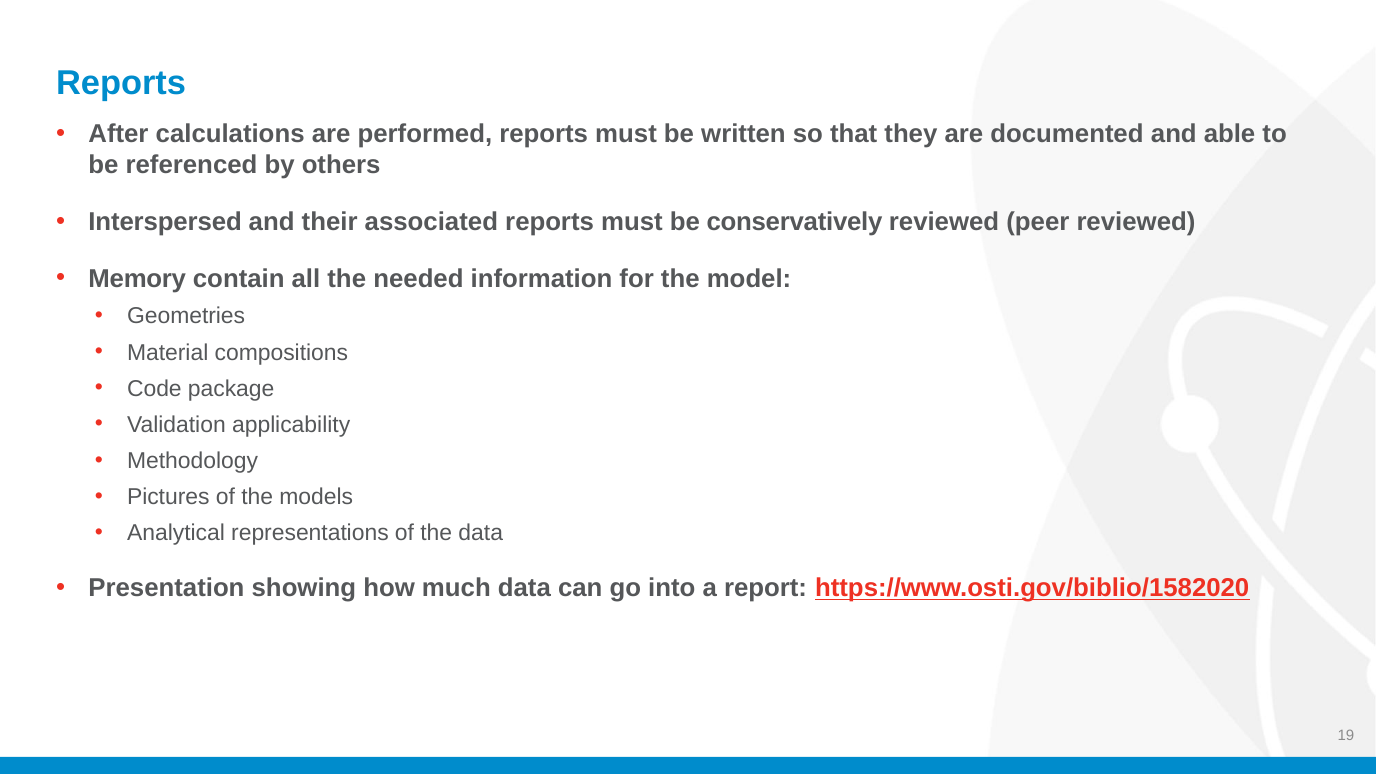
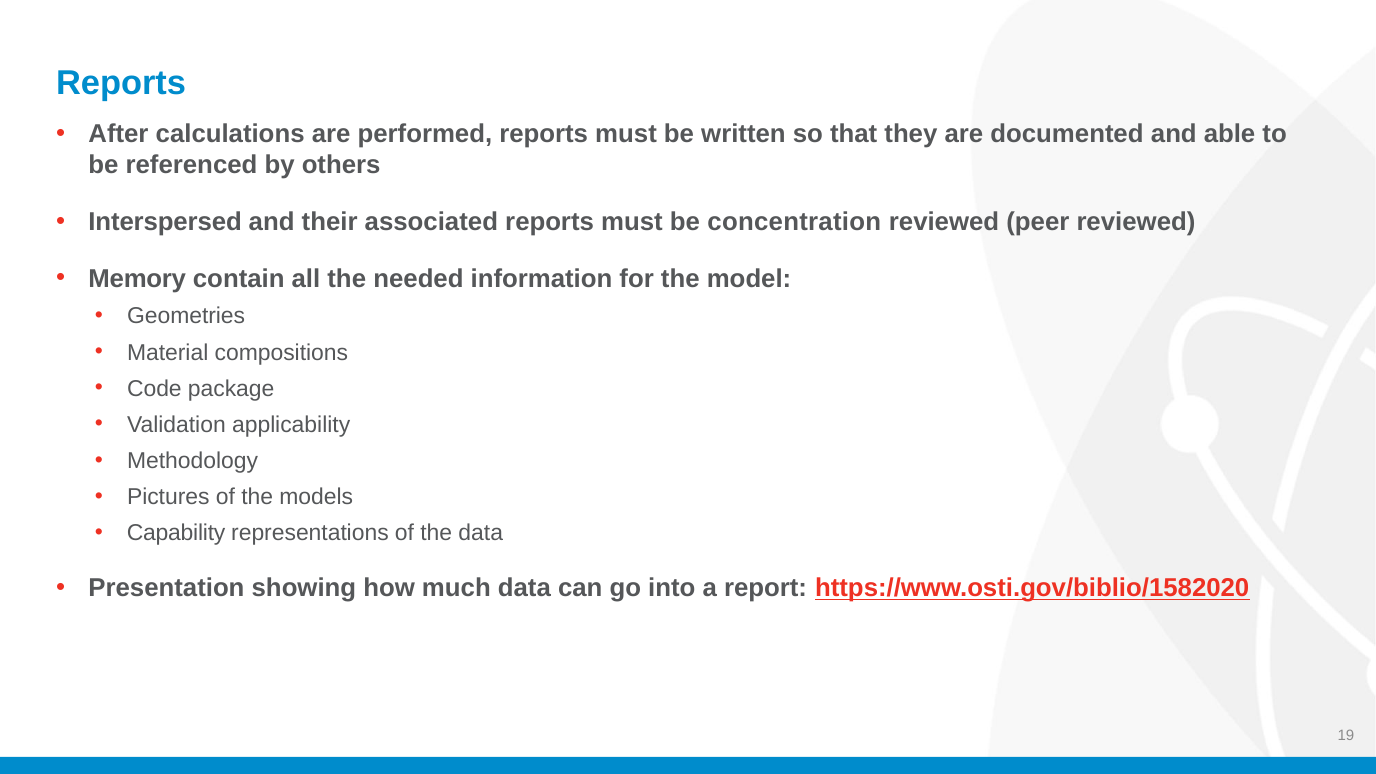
conservatively: conservatively -> concentration (794, 222)
Analytical: Analytical -> Capability (176, 533)
